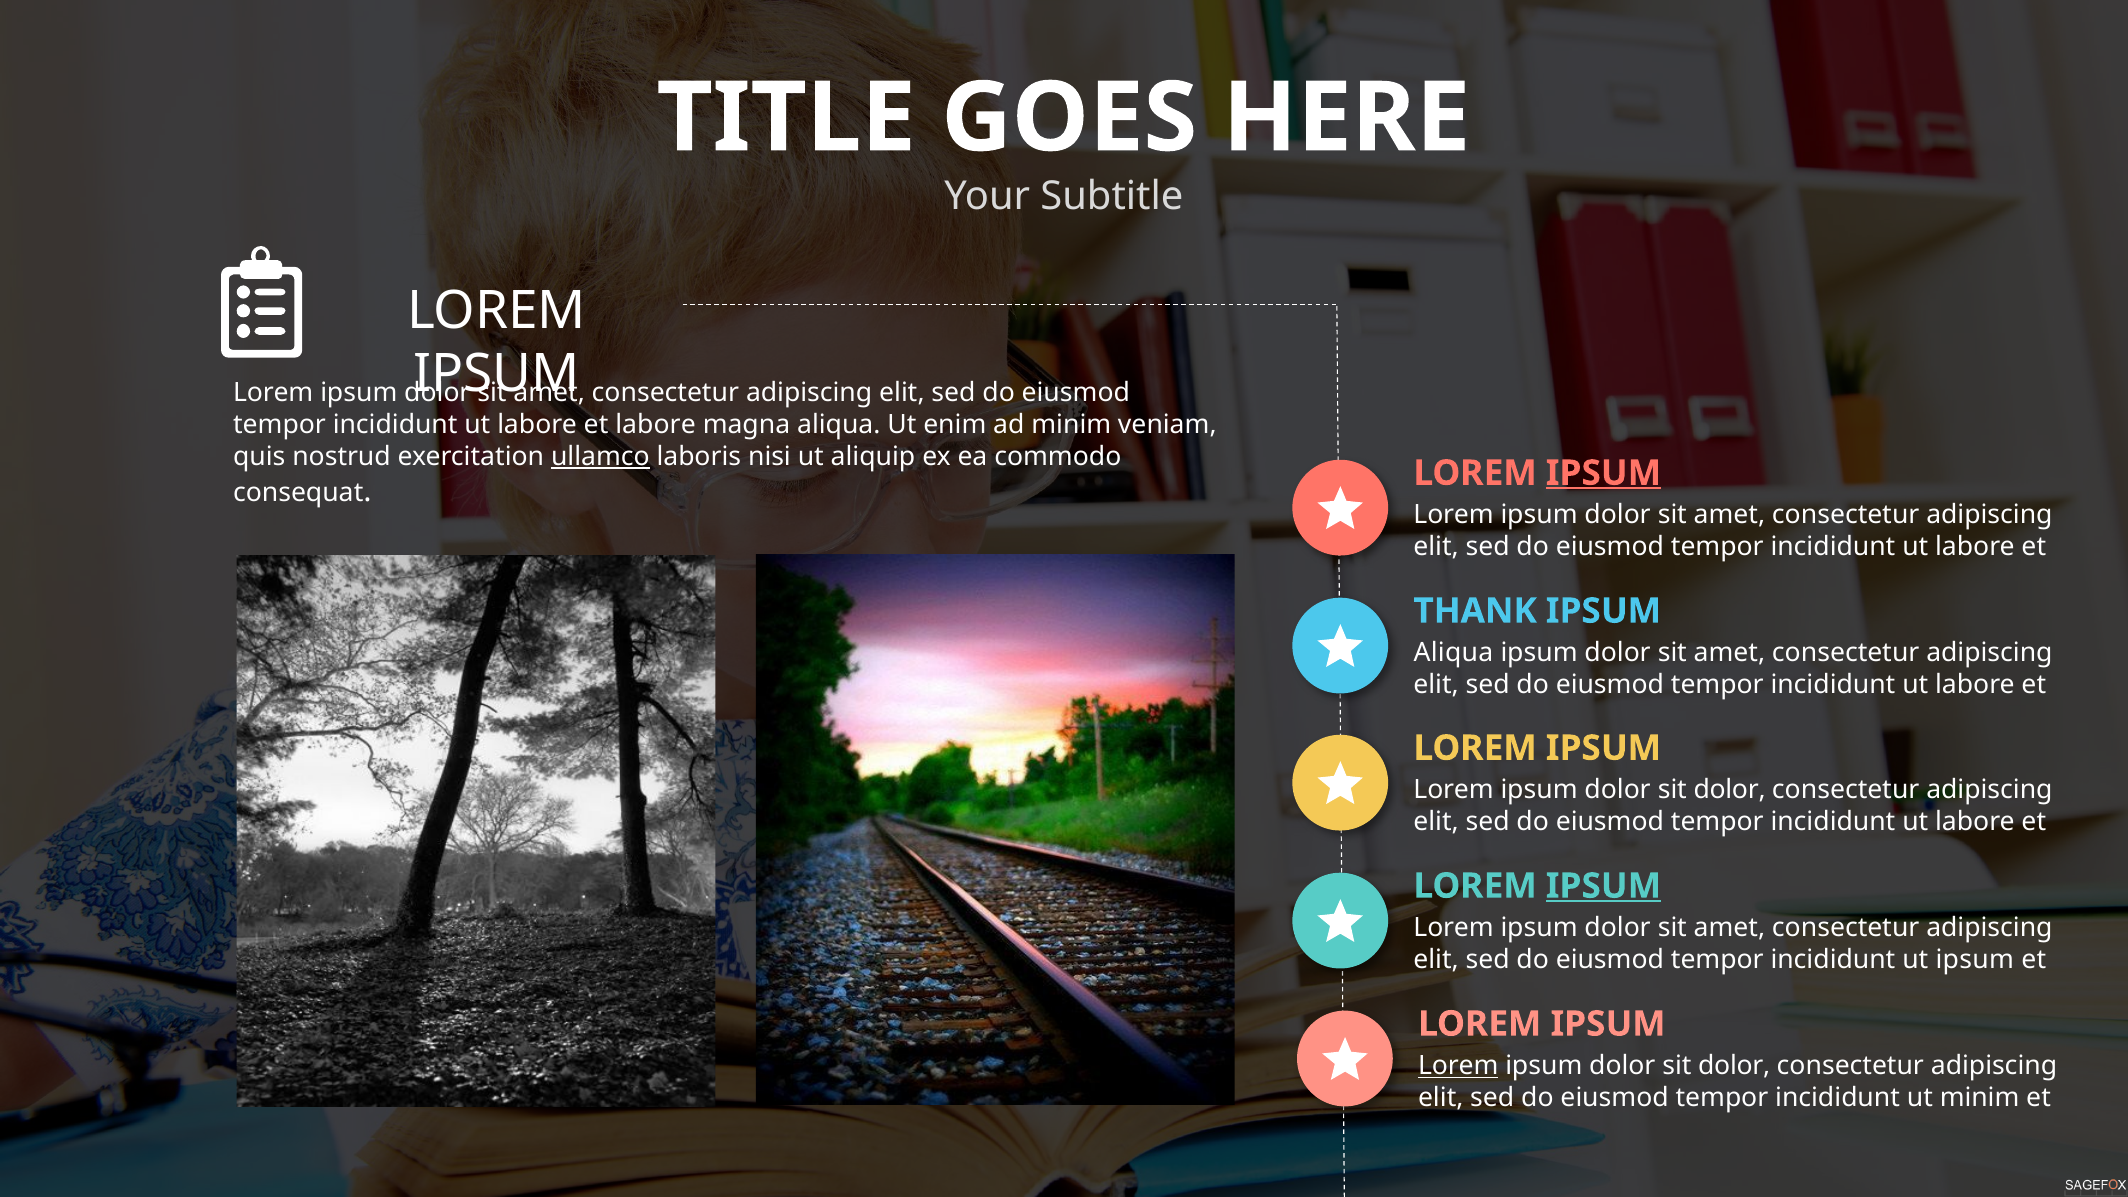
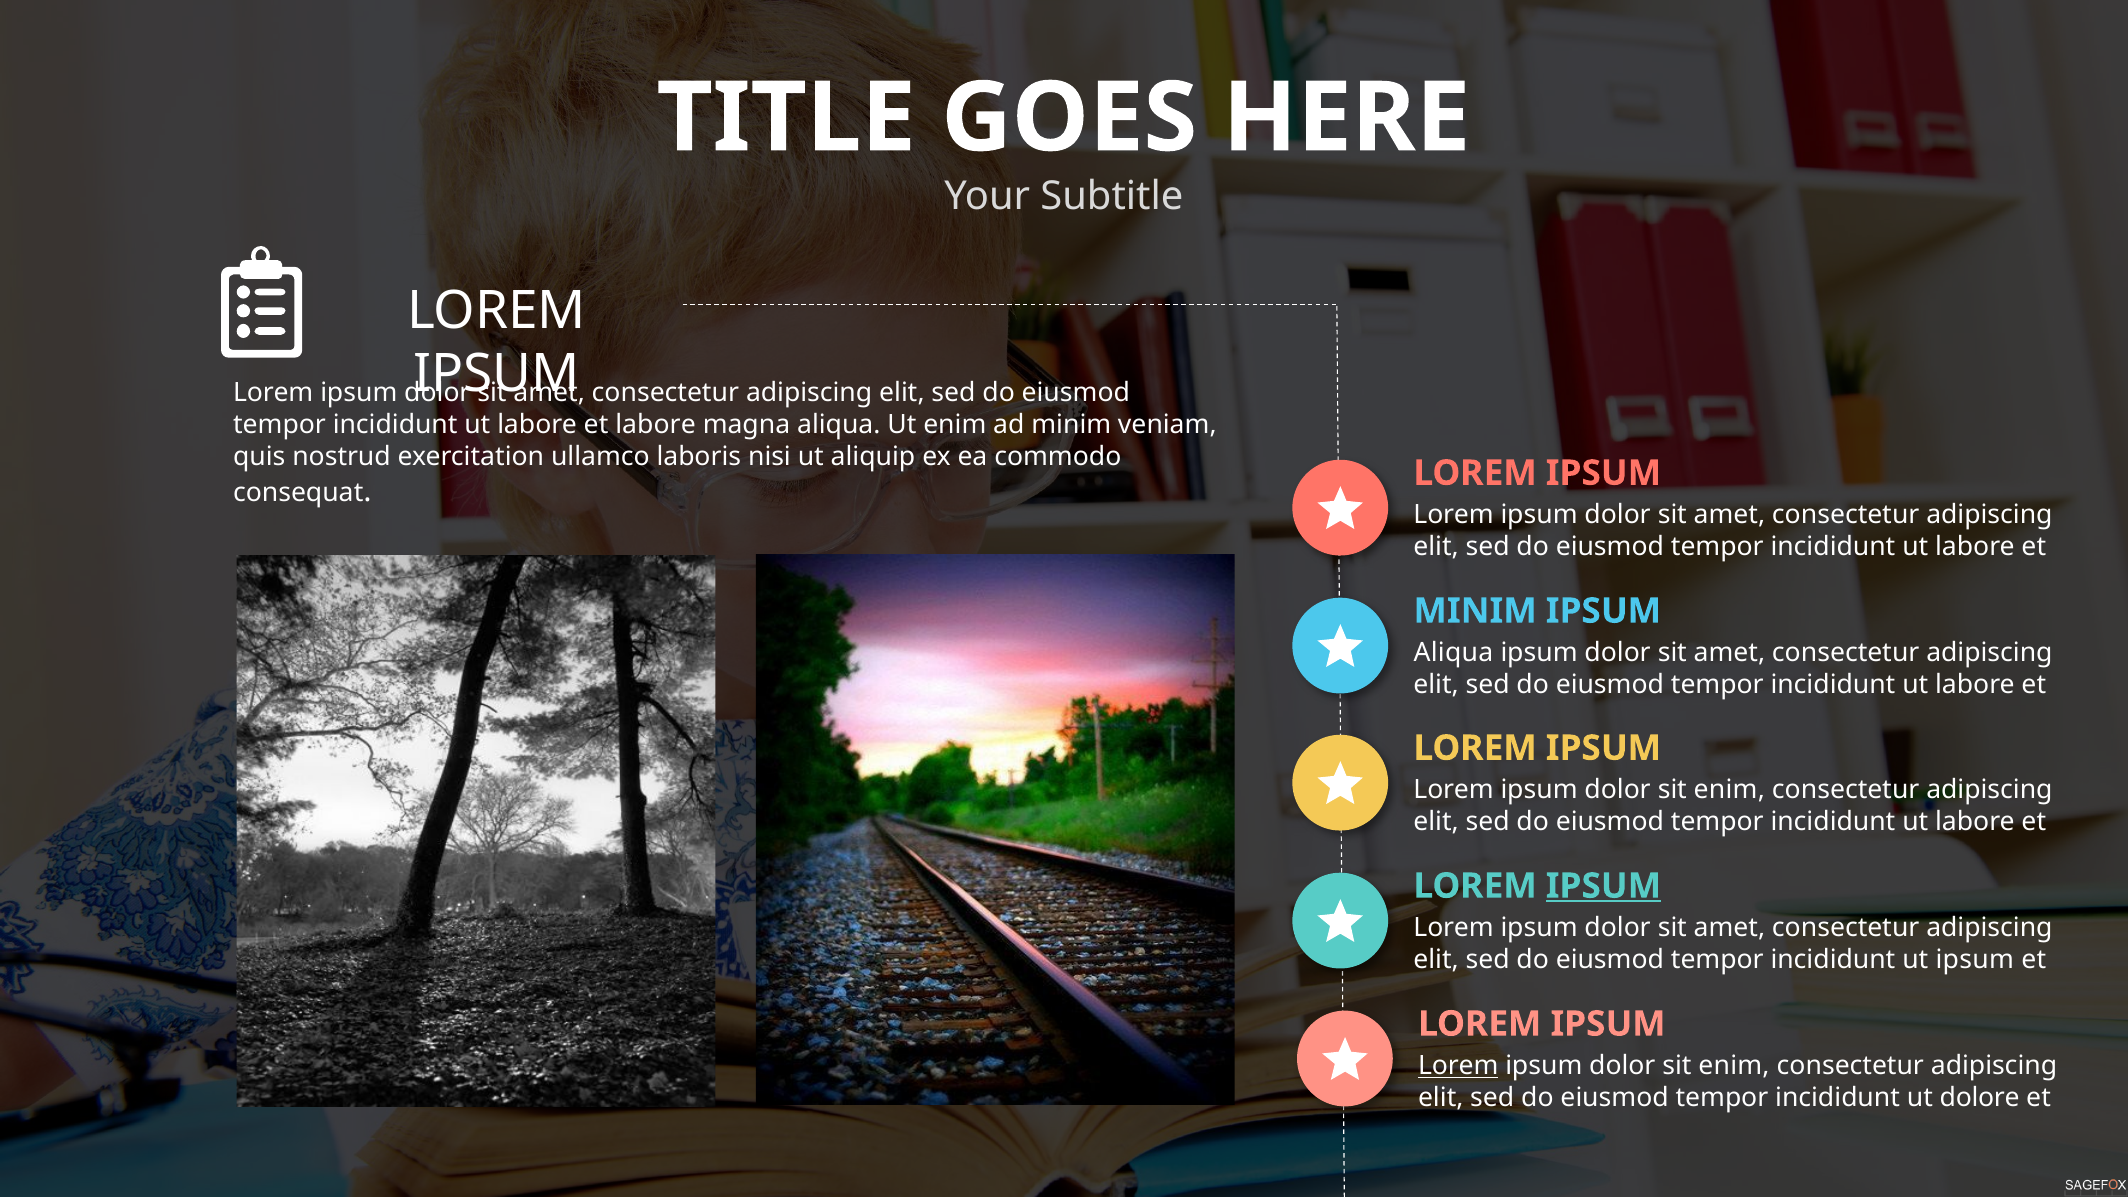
ullamco underline: present -> none (600, 457)
IPSUM underline: present -> none (1603, 473)
THANK: THANK -> MINIM (1475, 611)
dolor: dolor -> enim (1729, 790)
dolor: dolor -> enim (1734, 1066)
ut minim: minim -> dolore (1980, 1098)
